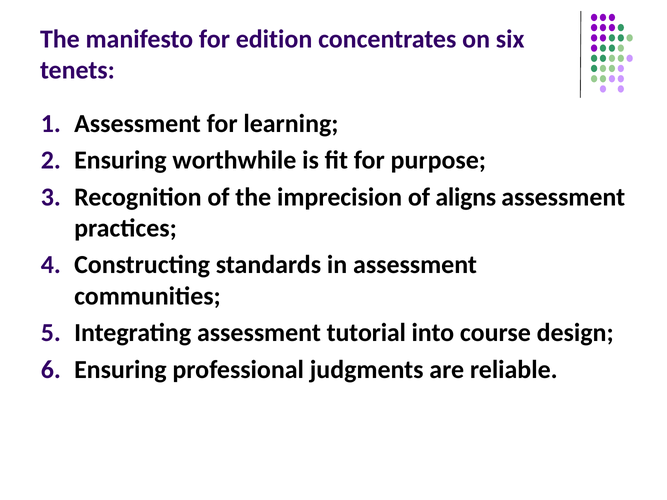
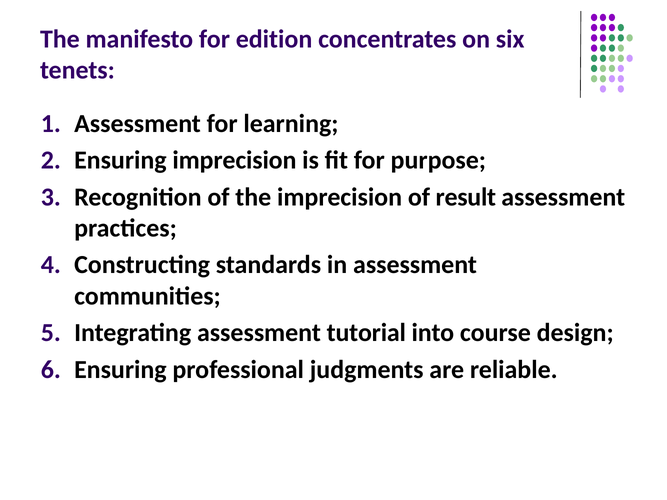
Ensuring worthwhile: worthwhile -> imprecision (234, 160)
aligns: aligns -> result (466, 197)
